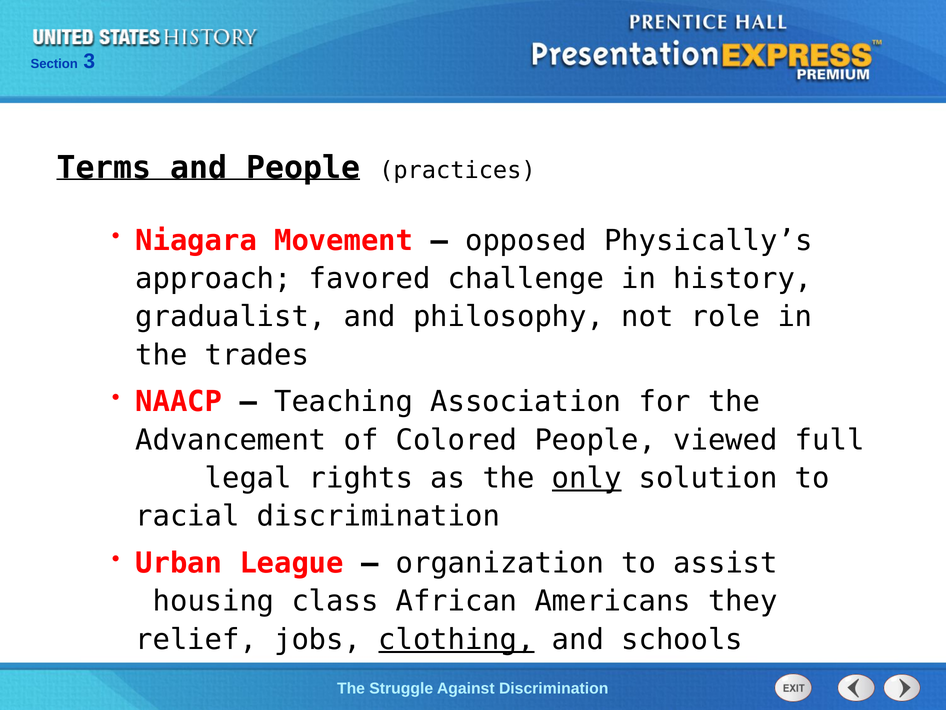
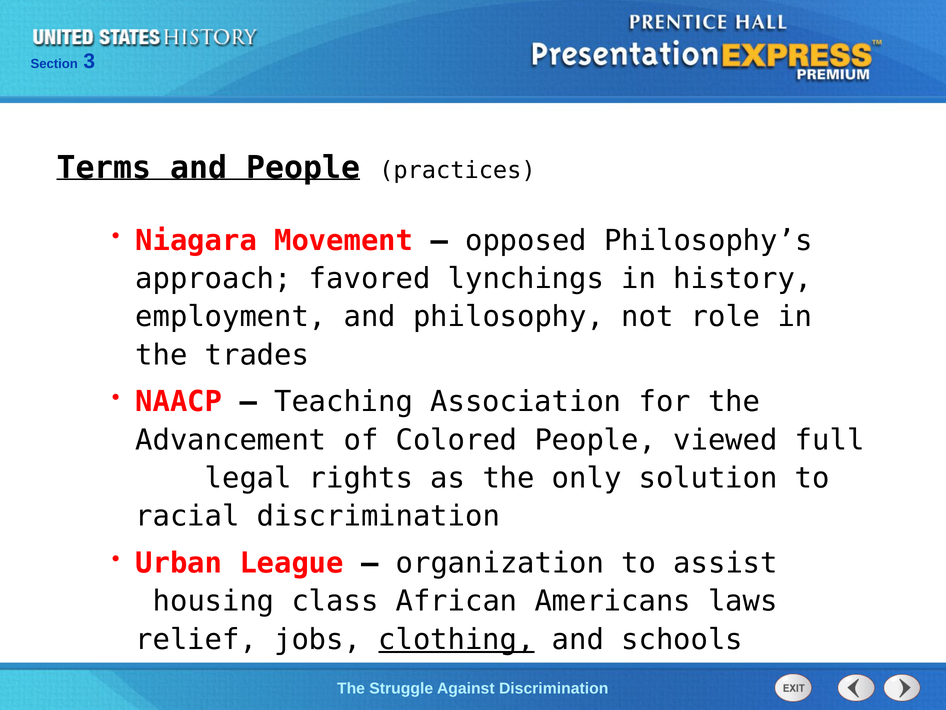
Physically’s: Physically’s -> Philosophy’s (708, 240)
challenge: challenge -> lynchings (526, 278)
gradualist: gradualist -> employment (231, 317)
only underline: present -> none (587, 478)
they: they -> laws (743, 601)
